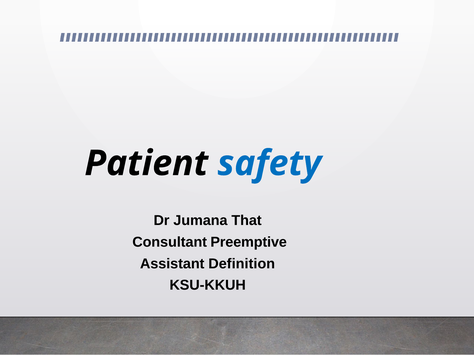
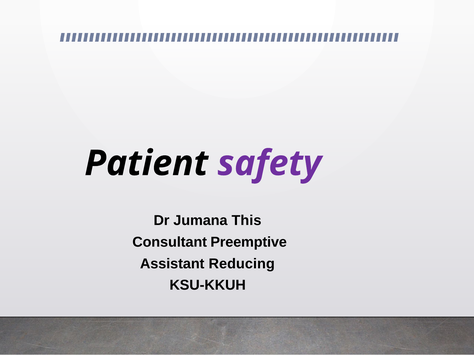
safety colour: blue -> purple (269, 164)
That: That -> This (247, 221)
Definition: Definition -> Reducing (242, 264)
